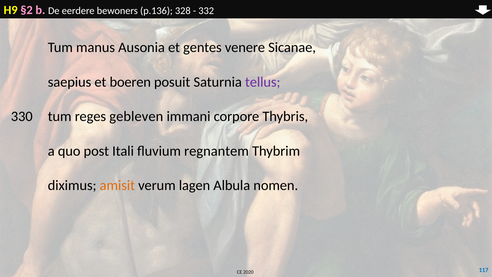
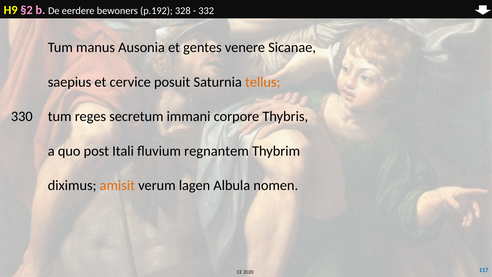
p.136: p.136 -> p.192 (156, 11)
boeren: boeren -> cervice (130, 82)
tellus colour: purple -> orange (263, 82)
gebleven: gebleven -> secretum (136, 116)
